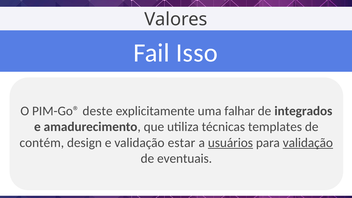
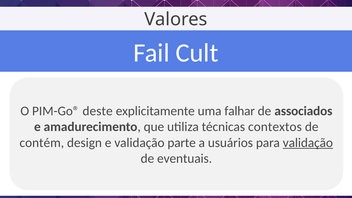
Isso: Isso -> Cult (197, 53)
integrados: integrados -> associados (303, 111)
templates: templates -> contextos (275, 127)
estar: estar -> parte (182, 143)
usuários underline: present -> none (230, 143)
